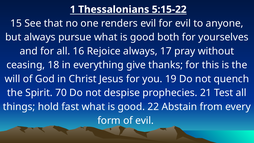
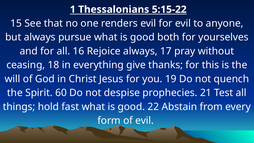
70: 70 -> 60 (61, 93)
